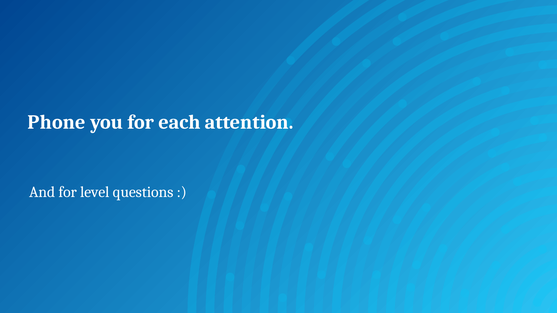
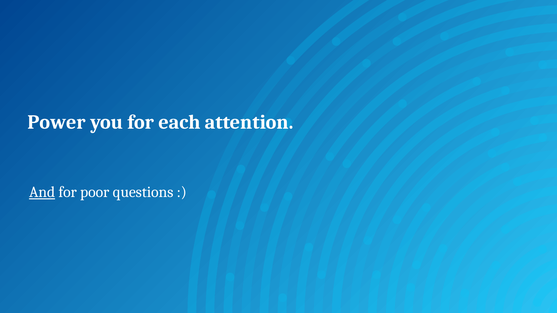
Phone: Phone -> Power (57, 122)
And underline: none -> present (42, 192)
level: level -> poor (95, 192)
